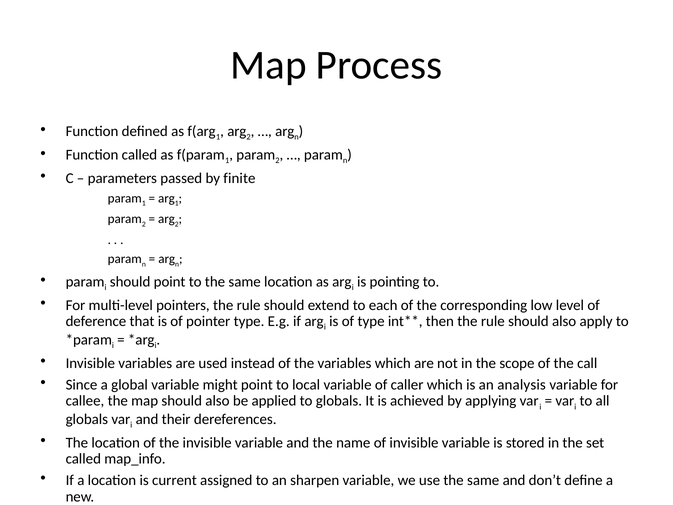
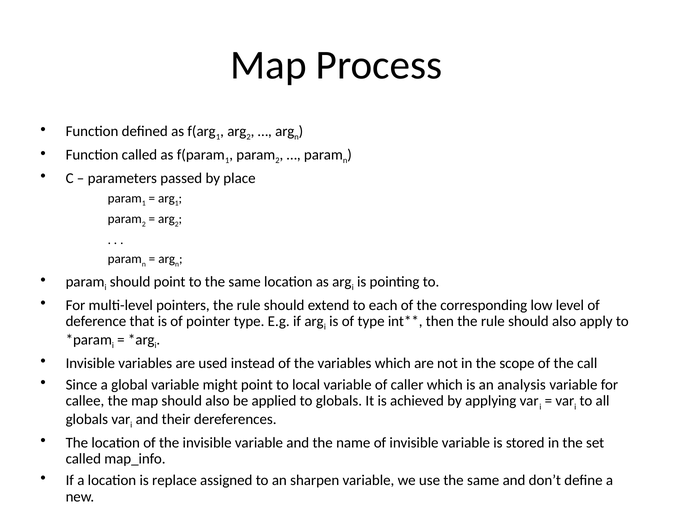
finite: finite -> place (239, 178)
current: current -> replace (174, 480)
